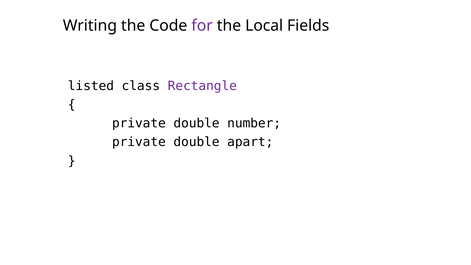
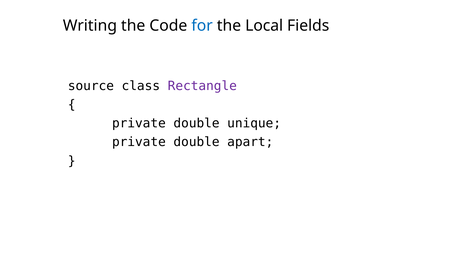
for colour: purple -> blue (202, 26)
listed: listed -> source (91, 86)
number: number -> unique (254, 123)
